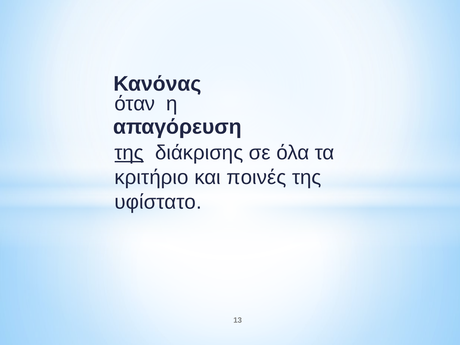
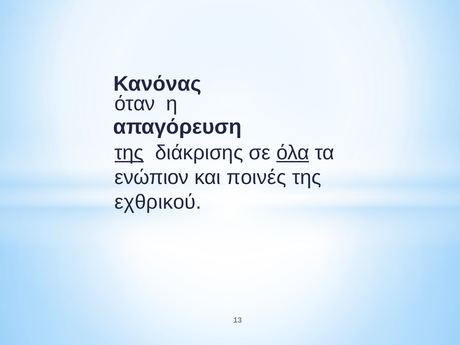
όλα underline: none -> present (293, 153)
κριτήριο: κριτήριο -> ενώπιον (152, 177)
υφίστατο: υφίστατο -> εχθρικού (158, 202)
